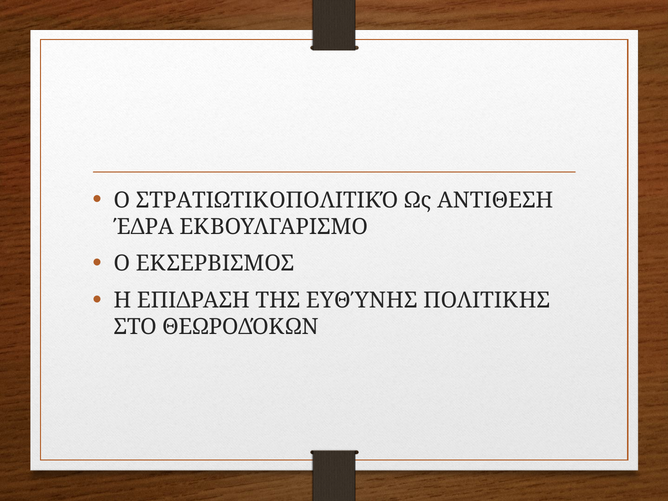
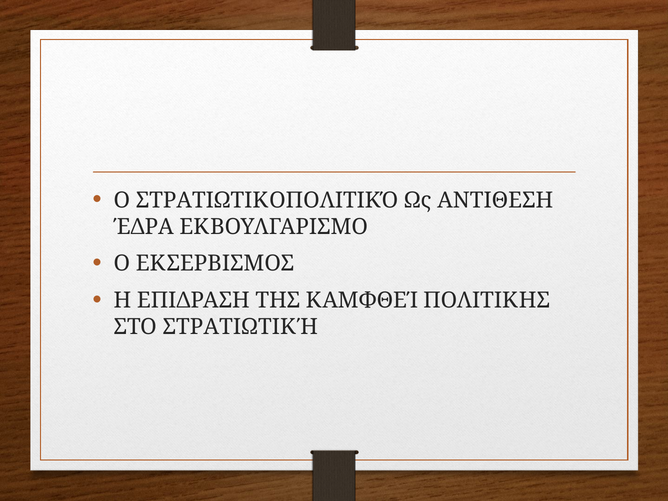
ΕΥΘΎΝΗΣ: ΕΥΘΎΝΗΣ -> ΚΑΜΦΘΕΊ (362, 300)
ΘΕΩΡΟΔΌΚΩΝ: ΘΕΩΡΟΔΌΚΩΝ -> ΣΤΡΑΤΙΩΤΙΚΉ (240, 327)
